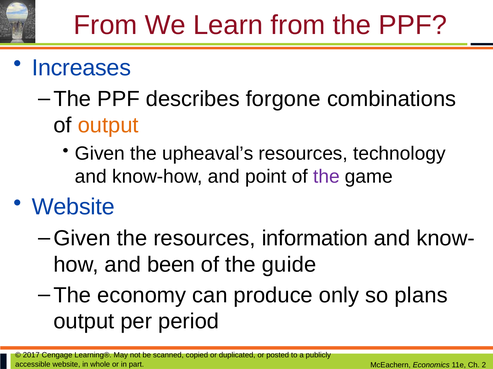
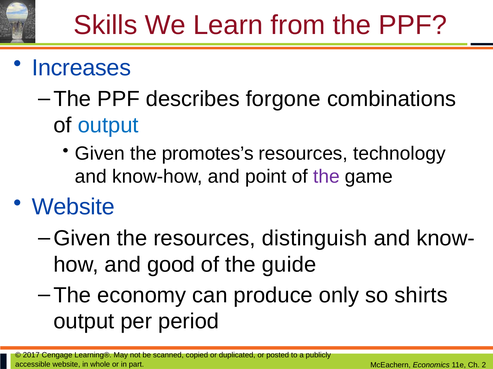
From: From -> Skills (105, 25)
output colour: orange -> blue (108, 126)
upheaval’s: upheaval’s -> promotes’s (208, 154)
information: information -> distinguish (315, 239)
been: been -> good (171, 265)
plans: plans -> shirts (421, 296)
